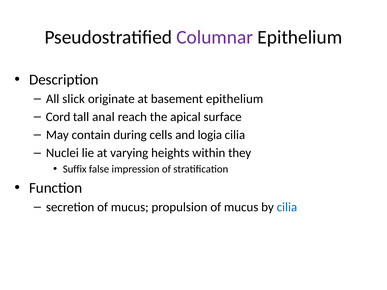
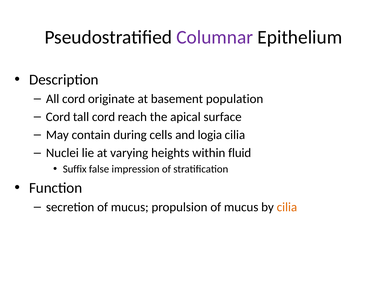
All slick: slick -> cord (74, 99)
basement epithelium: epithelium -> population (235, 99)
tall anal: anal -> cord (104, 117)
they: they -> fluid (240, 153)
cilia colour: blue -> orange (287, 207)
